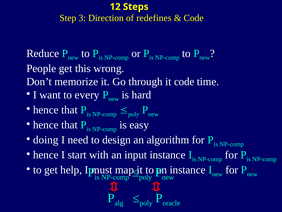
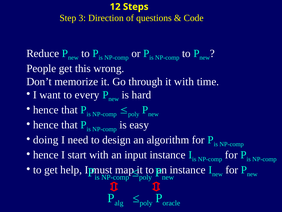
redefines: redefines -> questions (154, 18)
it code: code -> with (184, 81)
